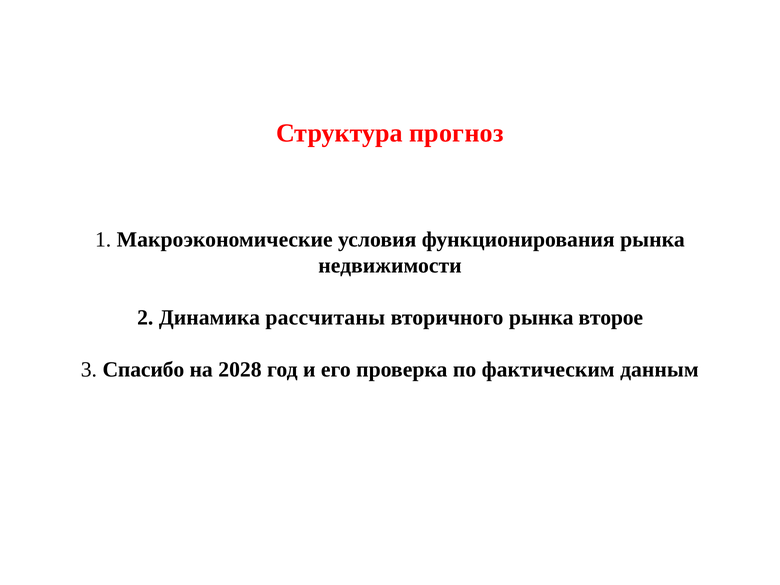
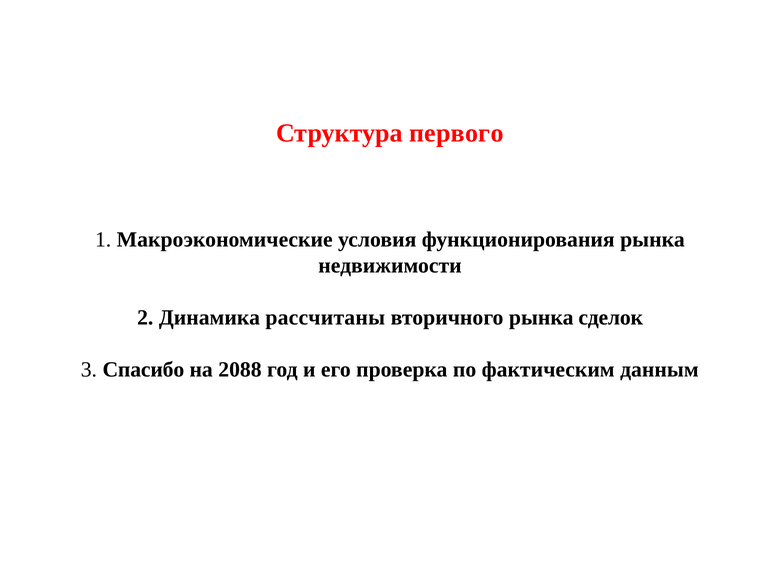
прогноз: прогноз -> первого (456, 133)
второе: второе -> сделок (611, 318)
2028: 2028 -> 2088 (240, 370)
